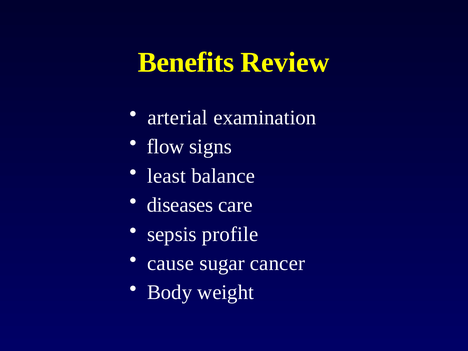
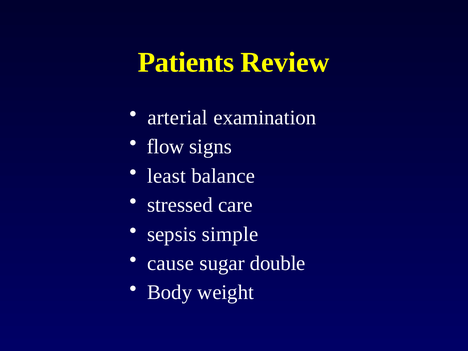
Benefits: Benefits -> Patients (186, 62)
diseases: diseases -> stressed (180, 205)
profile: profile -> simple (230, 234)
cancer: cancer -> double (278, 263)
